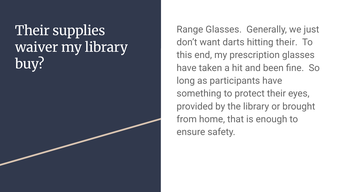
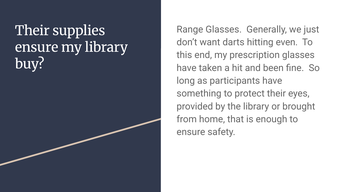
hitting their: their -> even (287, 42)
waiver: waiver -> ensure (37, 47)
